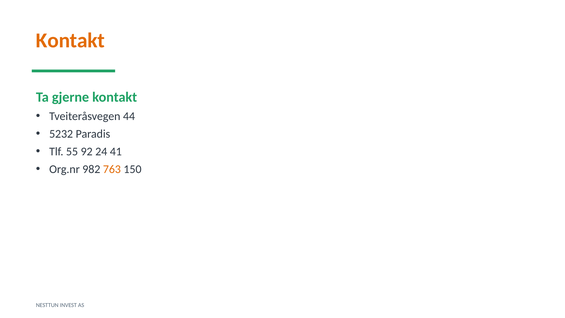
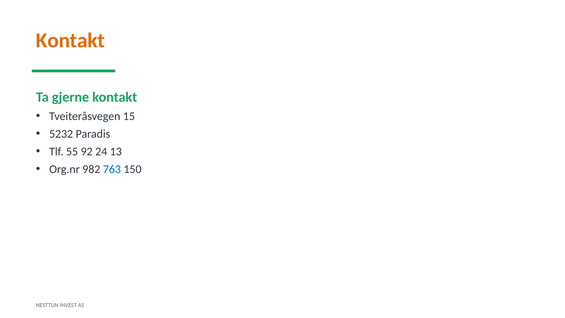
44: 44 -> 15 (129, 116)
41: 41 -> 13 (116, 152)
763 colour: orange -> blue (112, 169)
